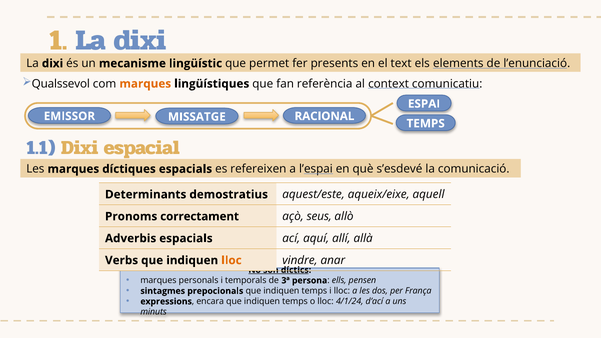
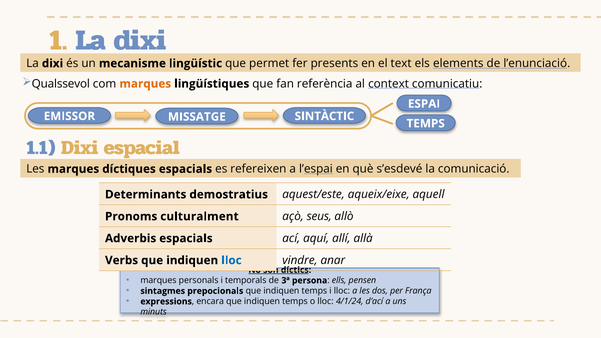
RACIONAL: RACIONAL -> SINTÀCTIC (324, 116)
correctament: correctament -> culturalment (199, 216)
lloc colour: orange -> blue (231, 260)
